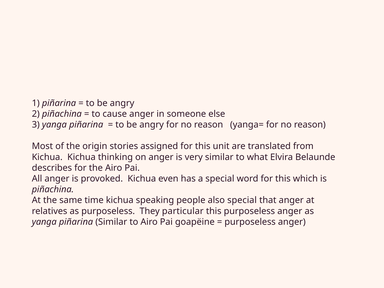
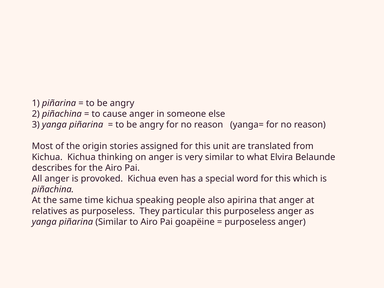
also special: special -> apirina (242, 200)
